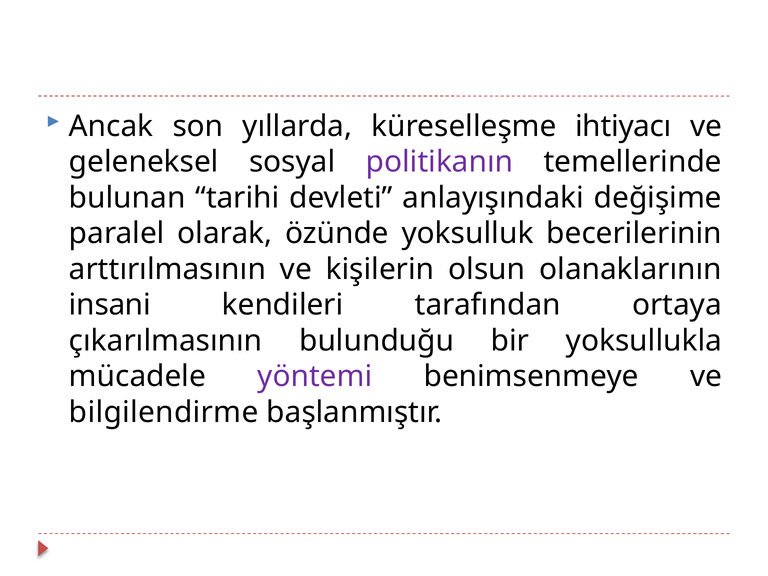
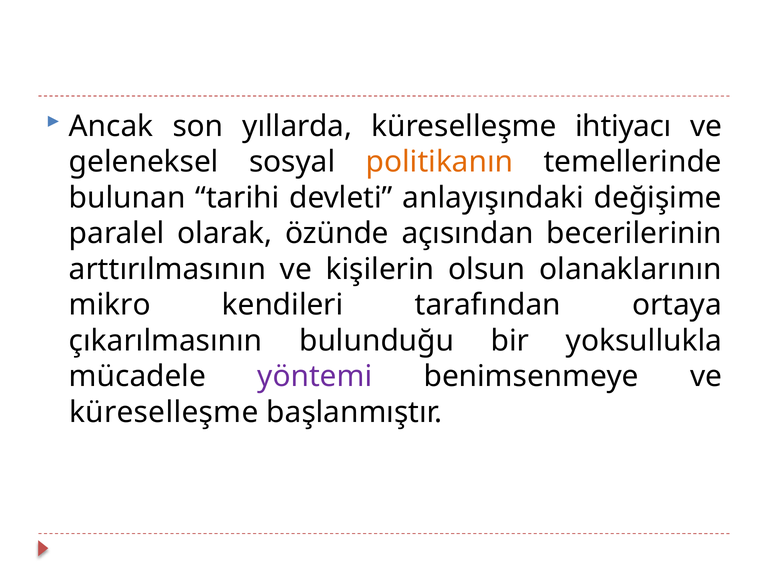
politikanın colour: purple -> orange (440, 162)
yoksulluk: yoksulluk -> açısından (468, 233)
insani: insani -> mikro (110, 305)
bilgilendirme: bilgilendirme -> küreselleşme (164, 412)
